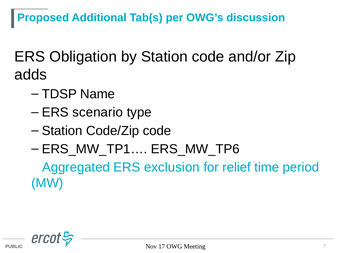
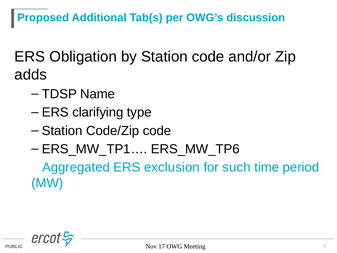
scenario: scenario -> clarifying (98, 112)
relief: relief -> such (237, 167)
